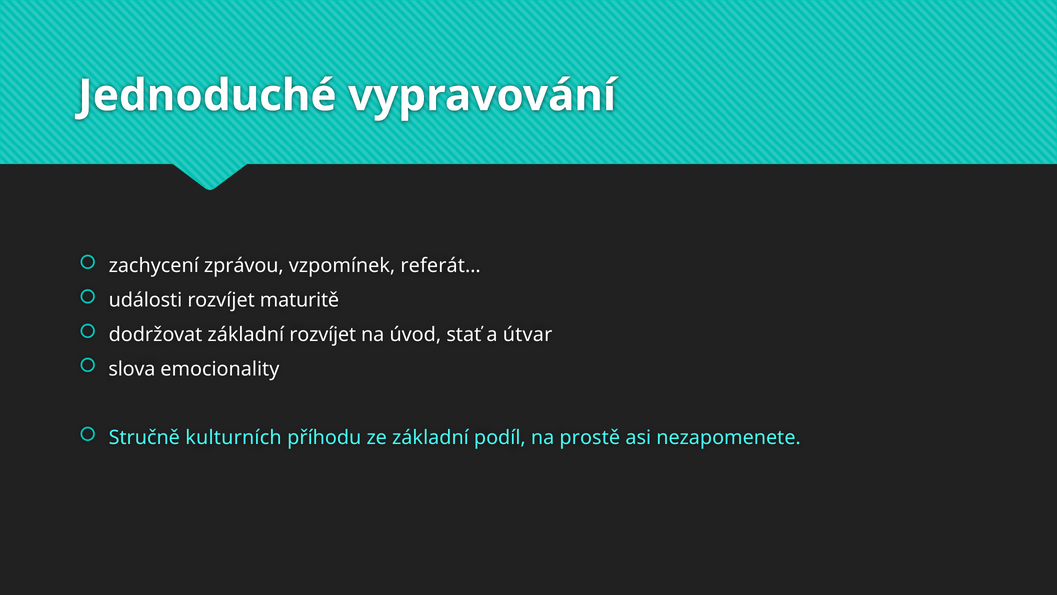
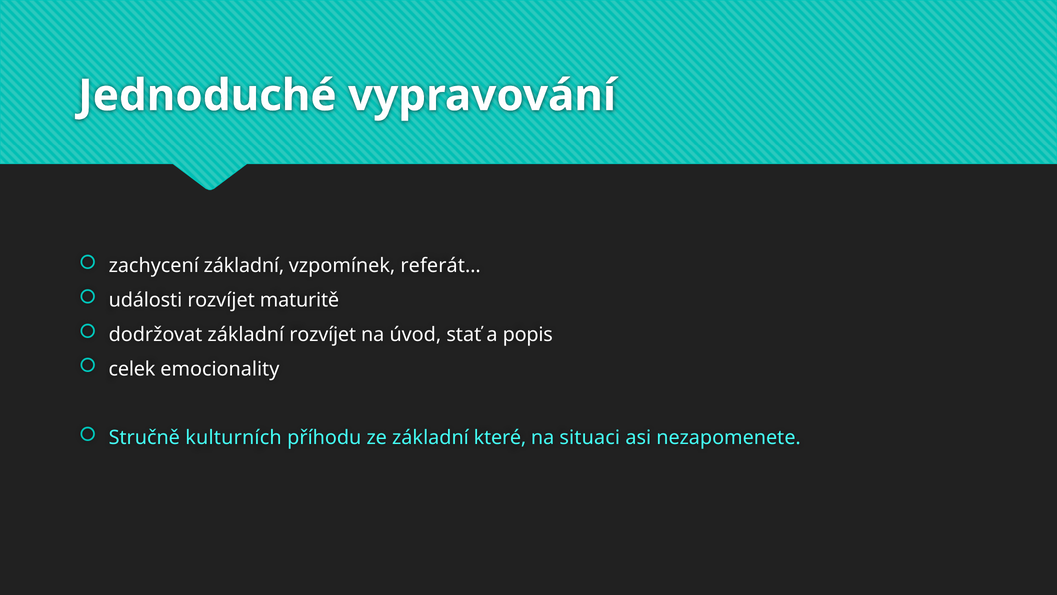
zachycení zprávou: zprávou -> základní (244, 266)
útvar: útvar -> popis (528, 334)
slova: slova -> celek (132, 369)
podíl: podíl -> které (500, 438)
prostě: prostě -> situaci (590, 438)
